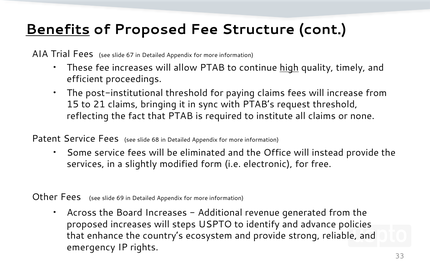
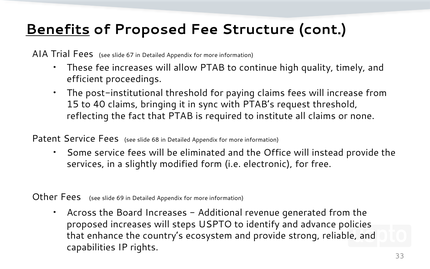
high underline: present -> none (289, 68)
21: 21 -> 40 (99, 104)
emergency: emergency -> capabilities (91, 247)
